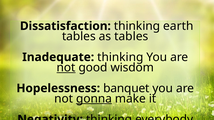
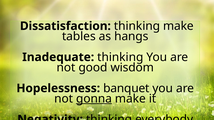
thinking earth: earth -> make (178, 26)
as tables: tables -> hangs (131, 37)
not underline: present -> none (66, 68)
